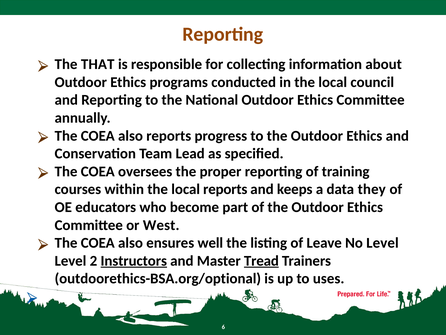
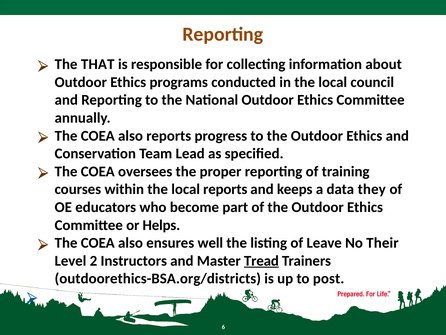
West: West -> Helps (161, 225)
No Level: Level -> Their (382, 243)
Instructors underline: present -> none (134, 260)
outdoorethics-BSA.org/optional: outdoorethics-BSA.org/optional -> outdoorethics-BSA.org/districts (158, 278)
uses: uses -> post (329, 278)
